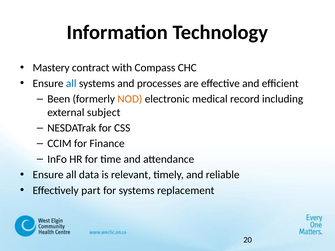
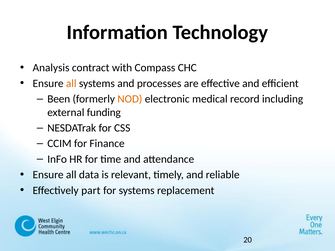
Mastery: Mastery -> Analysis (51, 68)
all colour: blue -> orange (71, 83)
subject: subject -> funding (104, 112)
